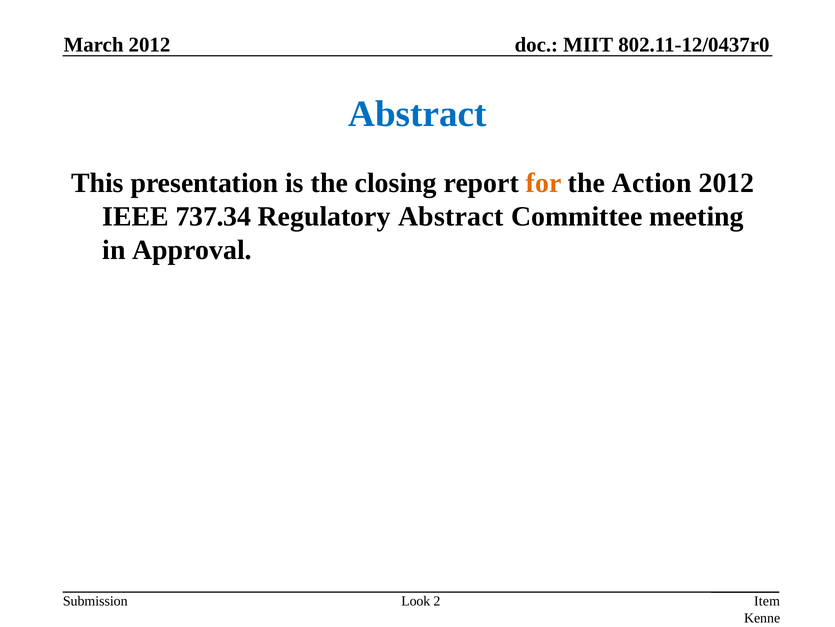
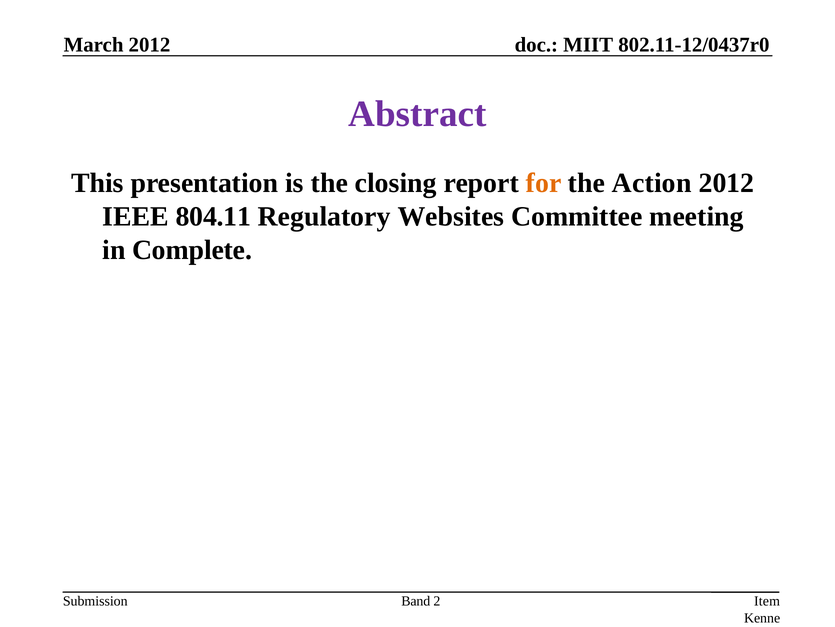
Abstract colour: blue -> purple (417, 114)
737.34: 737.34 -> 804.11 (213, 216)
Regulatory Abstract: Abstract -> Websites (451, 216)
Approval: Approval -> Complete (192, 250)
Look: Look -> Band (416, 601)
